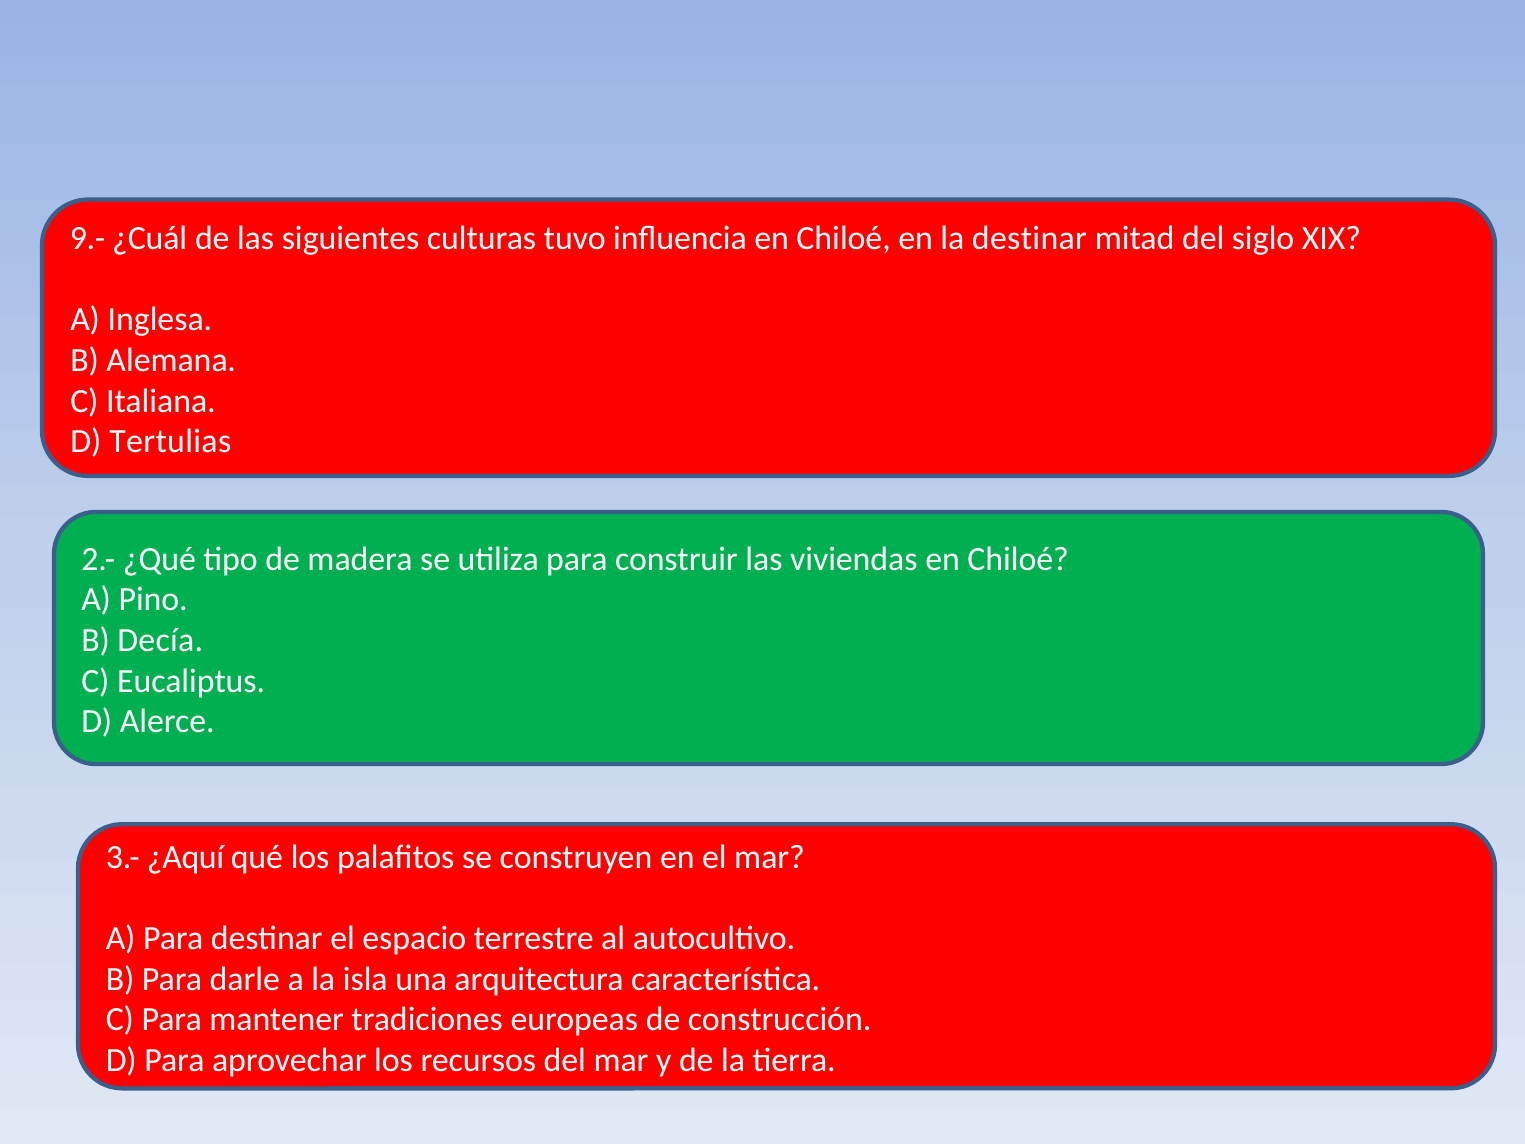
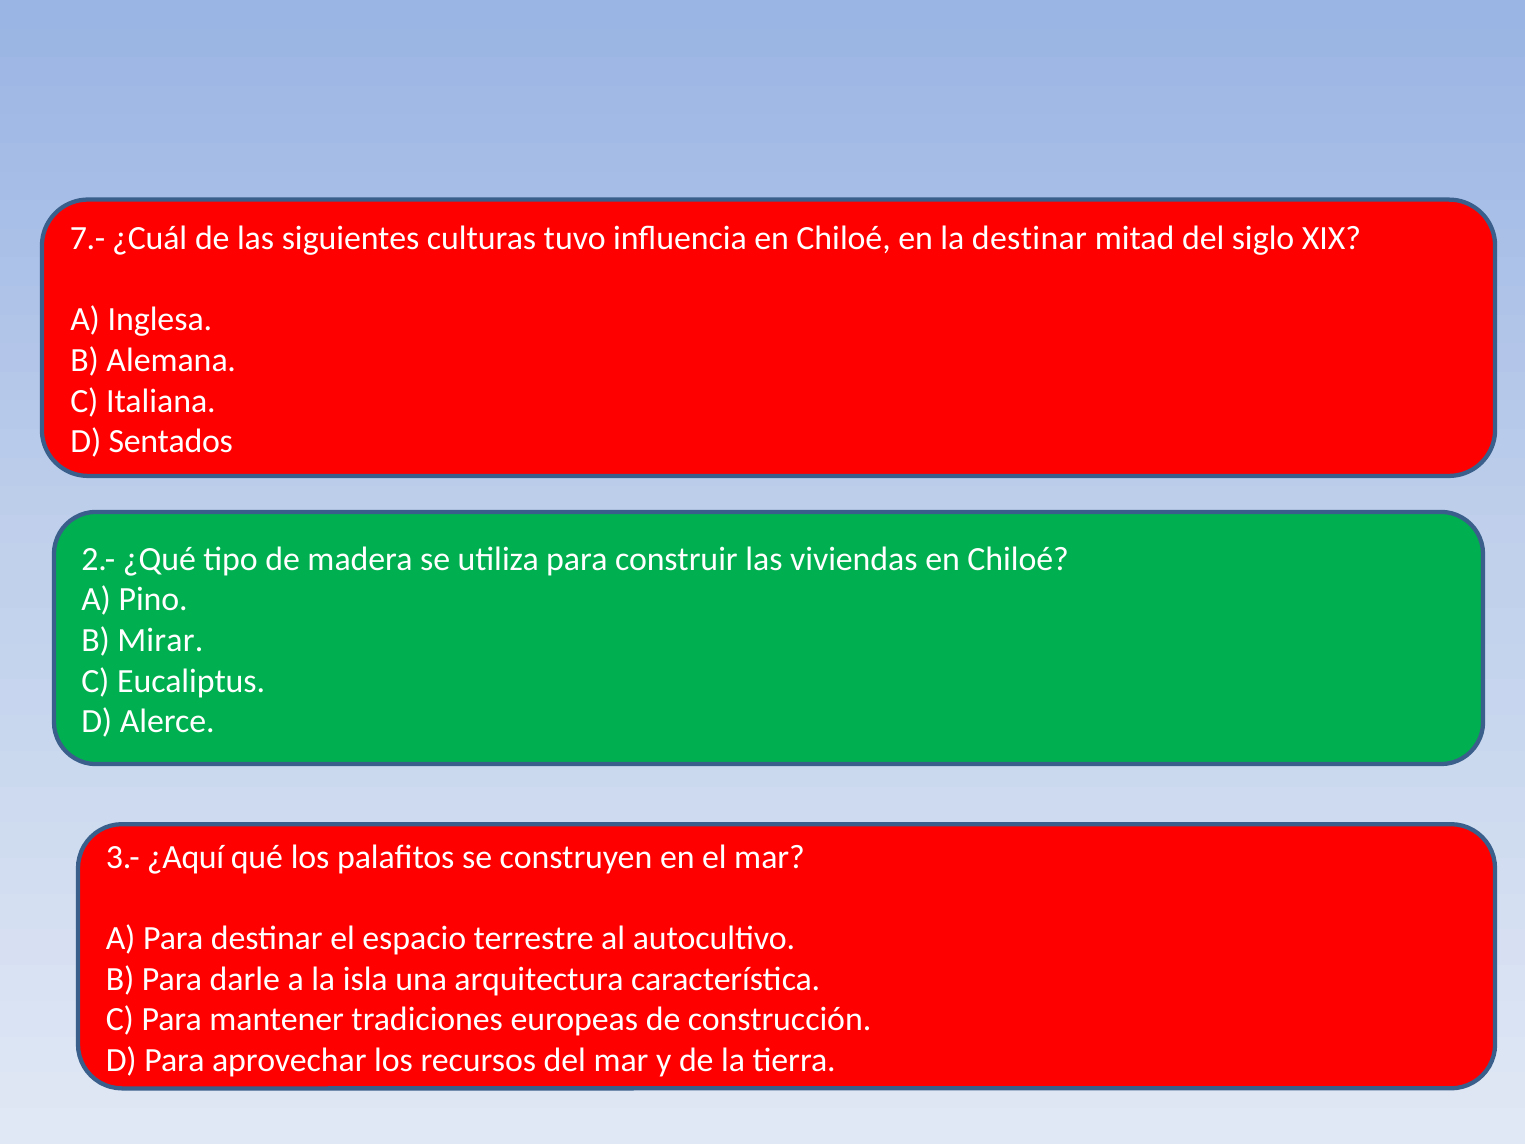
9.-: 9.- -> 7.- (88, 238)
Tertulias: Tertulias -> Sentados (171, 442)
Decía: Decía -> Mirar (160, 640)
